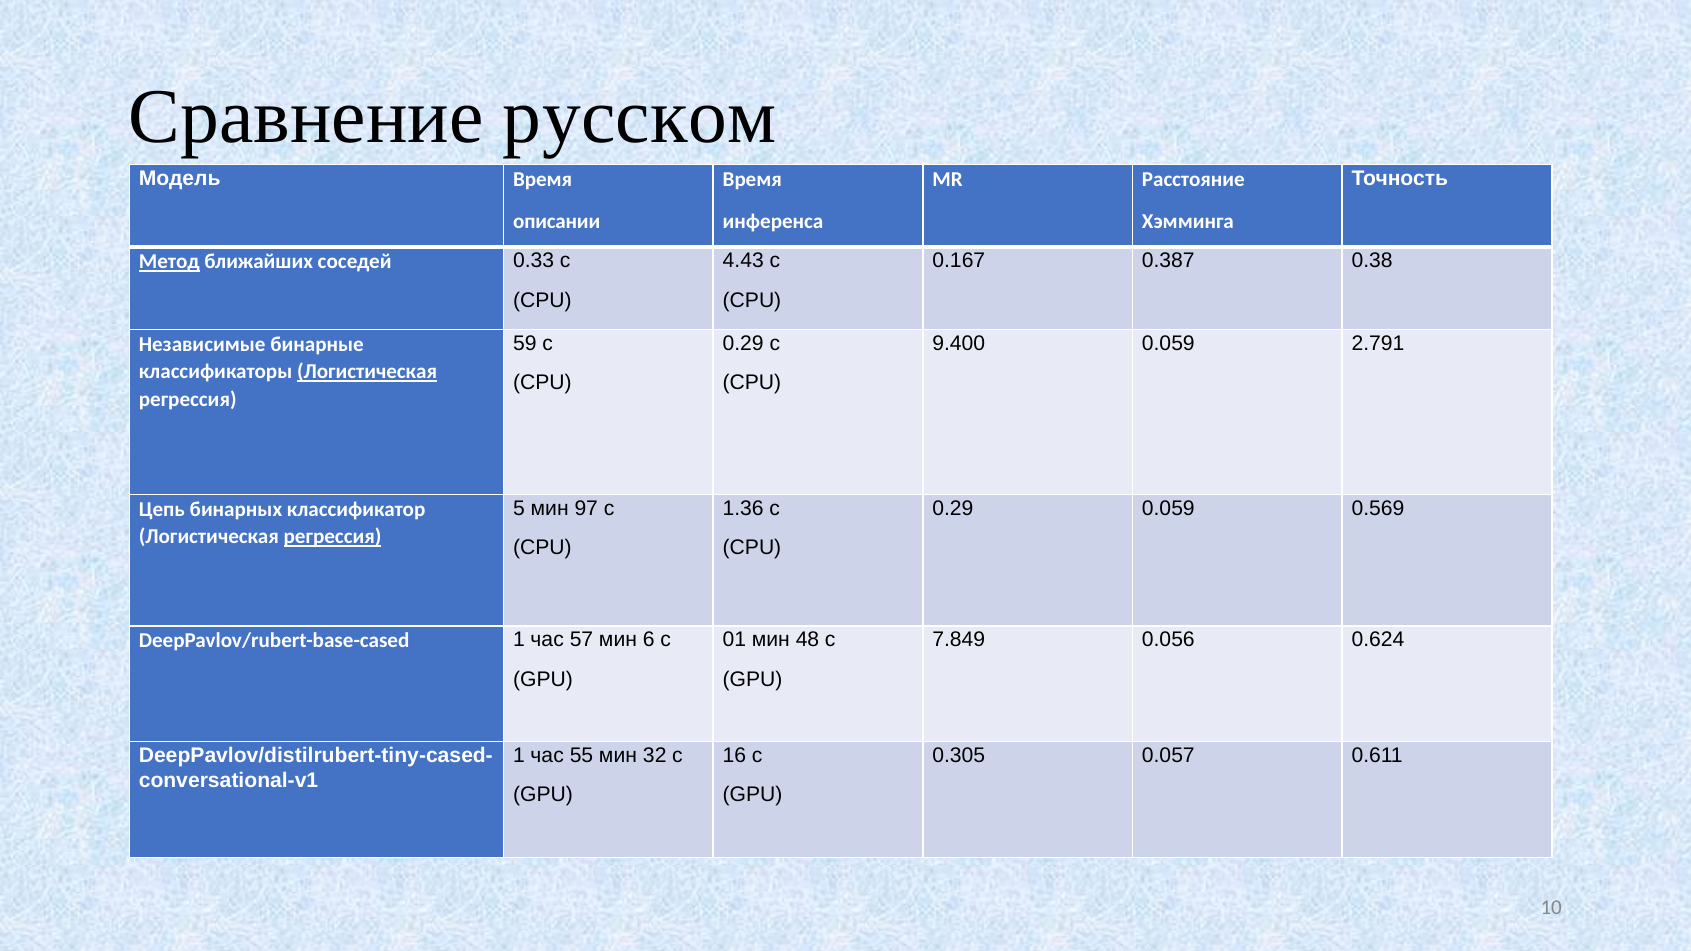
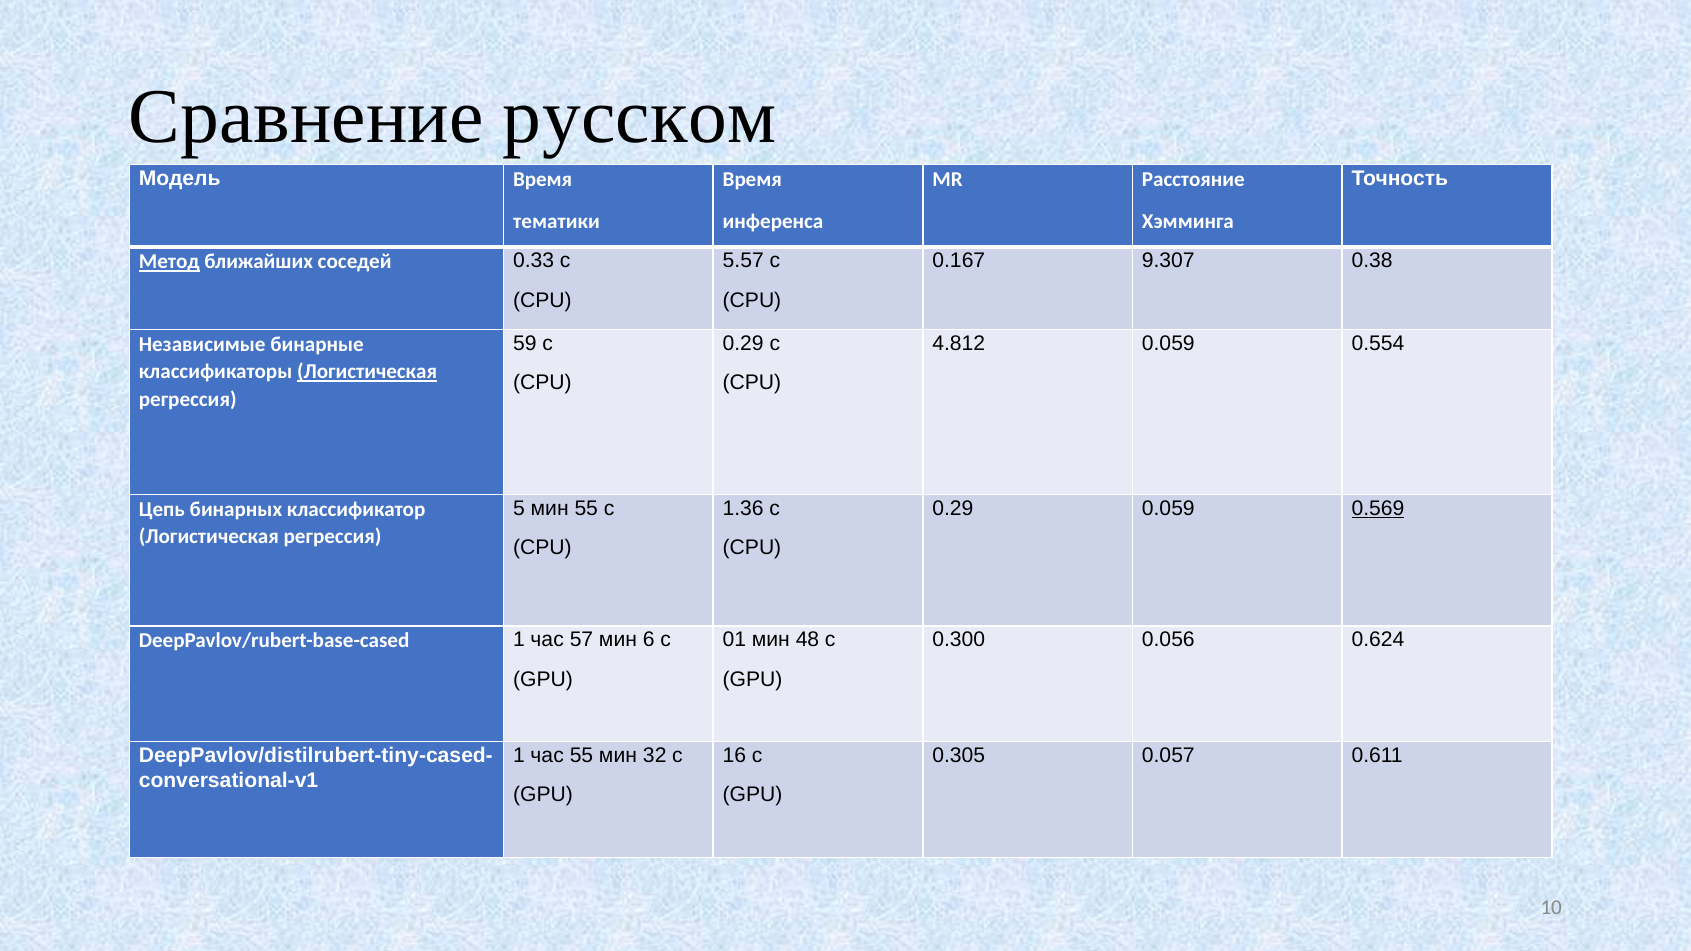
описании: описании -> тематики (557, 221)
4.43: 4.43 -> 5.57 (743, 261)
0.387: 0.387 -> 9.307 (1168, 261)
9.400: 9.400 -> 4.812 (959, 343)
2.791: 2.791 -> 0.554 (1378, 343)
мин 97: 97 -> 55 (586, 508)
0.569 underline: none -> present (1378, 508)
регрессия underline: present -> none (333, 537)
7.849: 7.849 -> 0.300 (959, 640)
